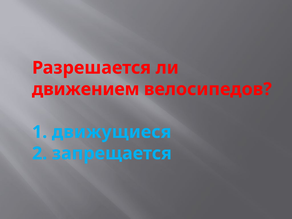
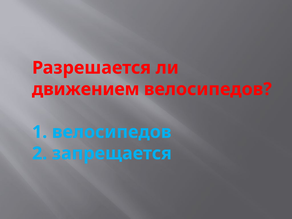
1 движущиеся: движущиеся -> велосипедов (112, 132)
